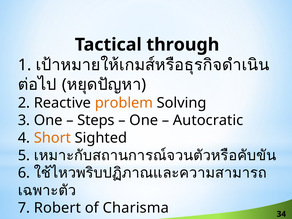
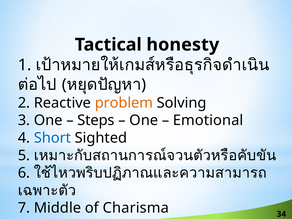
through: through -> honesty (183, 45)
Autocratic: Autocratic -> Emotional (208, 120)
Short colour: orange -> blue (52, 138)
Robert: Robert -> Middle (57, 208)
